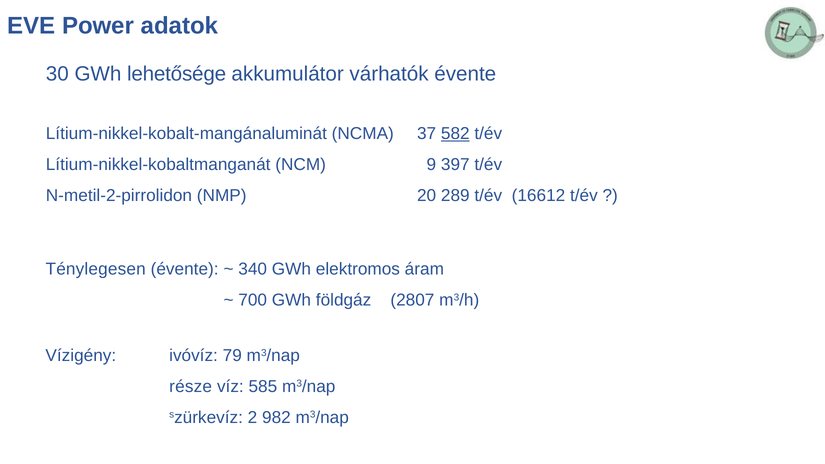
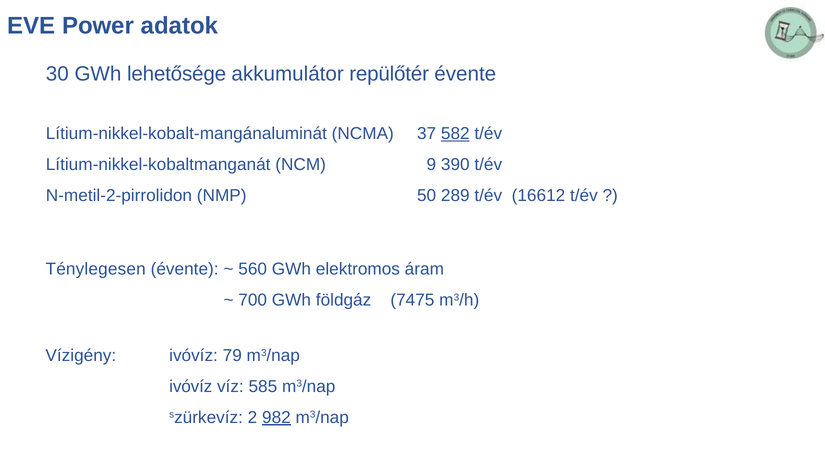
várhatók: várhatók -> repülőtér (389, 74)
397: 397 -> 390 (455, 165)
20: 20 -> 50 (427, 195)
340: 340 -> 560 (253, 269)
2807: 2807 -> 7475 (412, 300)
része: része -> ivóvíz (191, 386)
982 underline: none -> present (276, 417)
